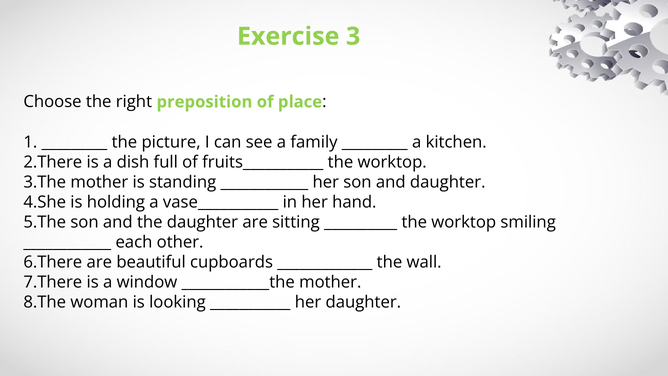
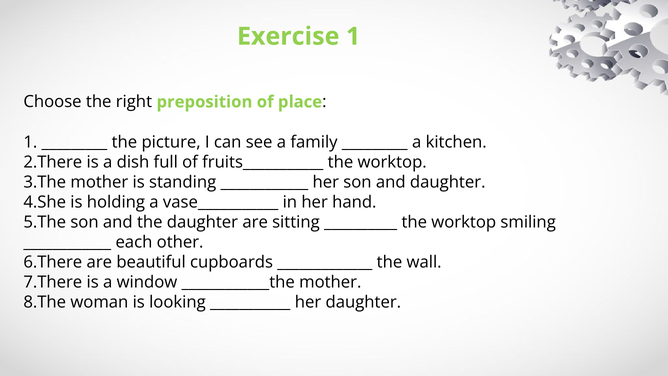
Exercise 3: 3 -> 1 (353, 36)
